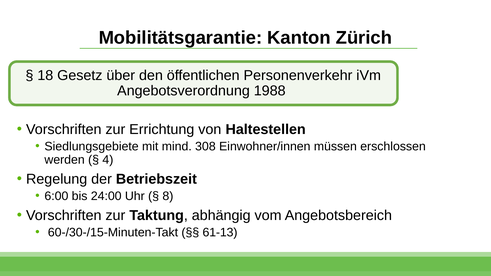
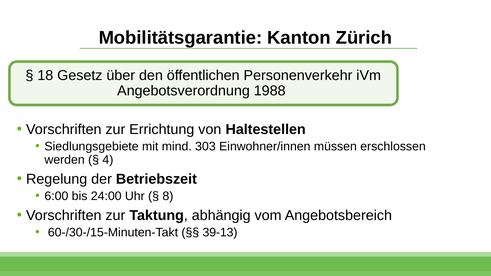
308: 308 -> 303 (205, 146)
61-13: 61-13 -> 39-13 (220, 232)
